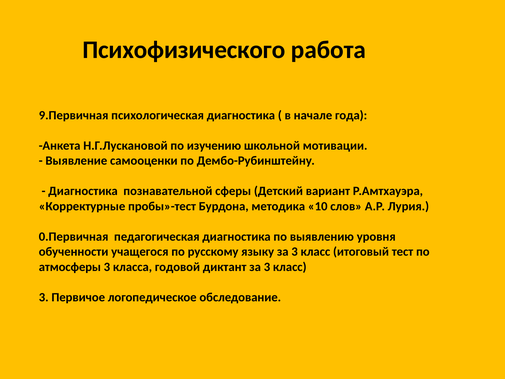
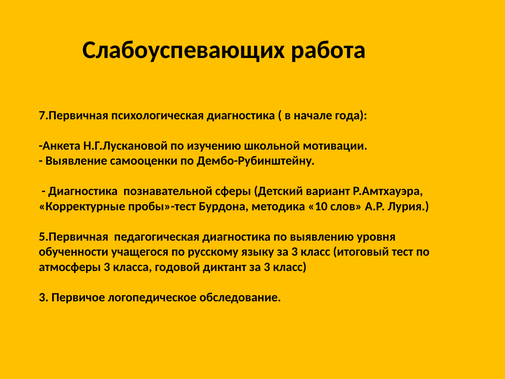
Психофизического: Психофизического -> Слабоуспевающих (184, 50)
9.Первичная: 9.Первичная -> 7.Первичная (74, 115)
0.Первичная: 0.Первичная -> 5.Первичная (74, 236)
